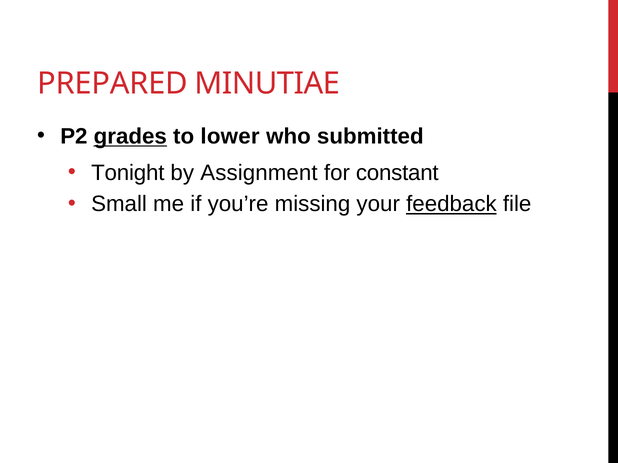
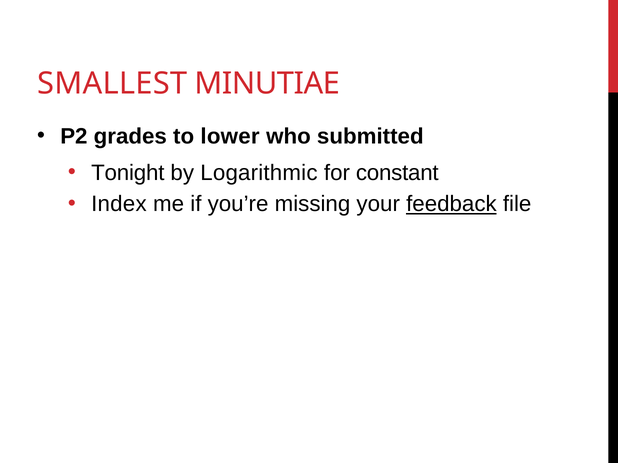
PREPARED: PREPARED -> SMALLEST (112, 84)
grades underline: present -> none (130, 137)
Assignment: Assignment -> Logarithmic (259, 173)
Small: Small -> Index (119, 204)
